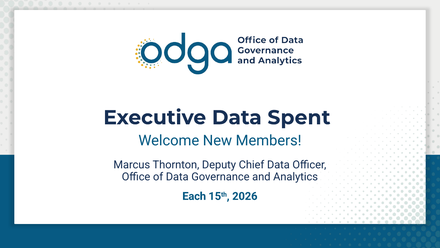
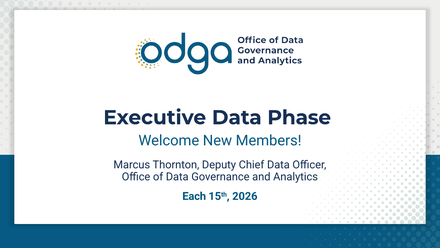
Spent: Spent -> Phase (299, 117)
